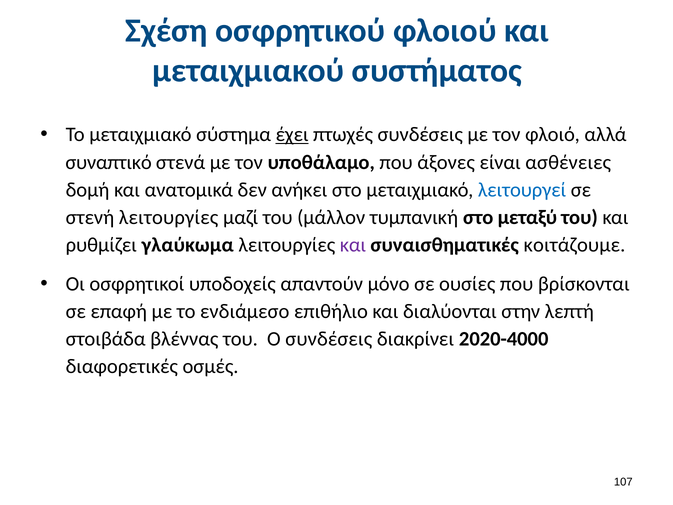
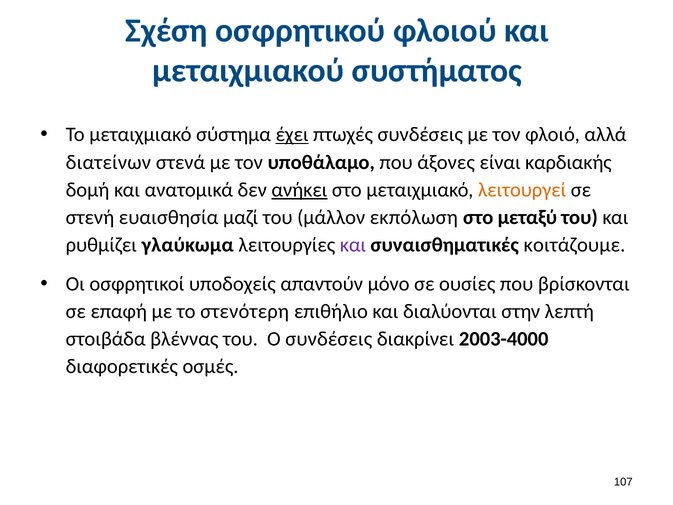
συναπτικό: συναπτικό -> διατείνων (108, 162)
ασθένειες: ασθένειες -> καρδιακής (568, 162)
ανήκει underline: none -> present (299, 190)
λειτουργεί colour: blue -> orange (522, 190)
στενή λειτουργίες: λειτουργίες -> ευαισθησία (169, 217)
τυμπανική: τυμπανική -> εκπόλωση (414, 217)
ενδιάμεσο: ενδιάμεσο -> στενότερη (245, 311)
2020-4000: 2020-4000 -> 2003-4000 (504, 339)
